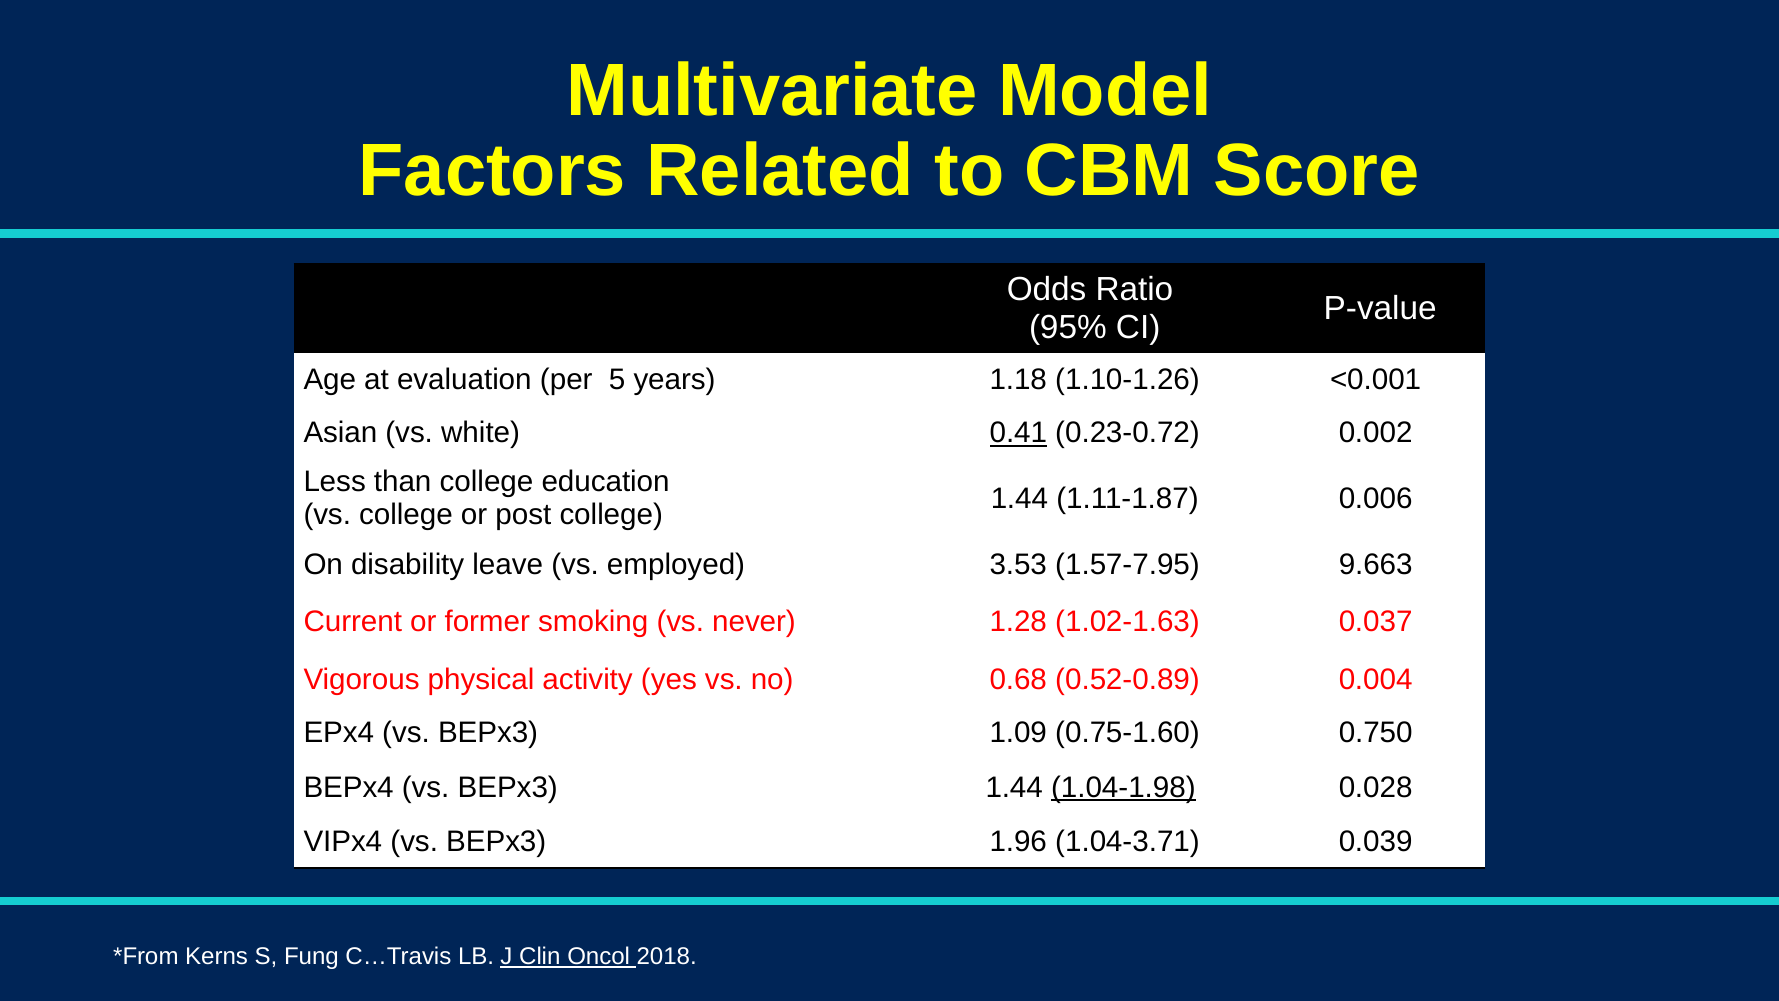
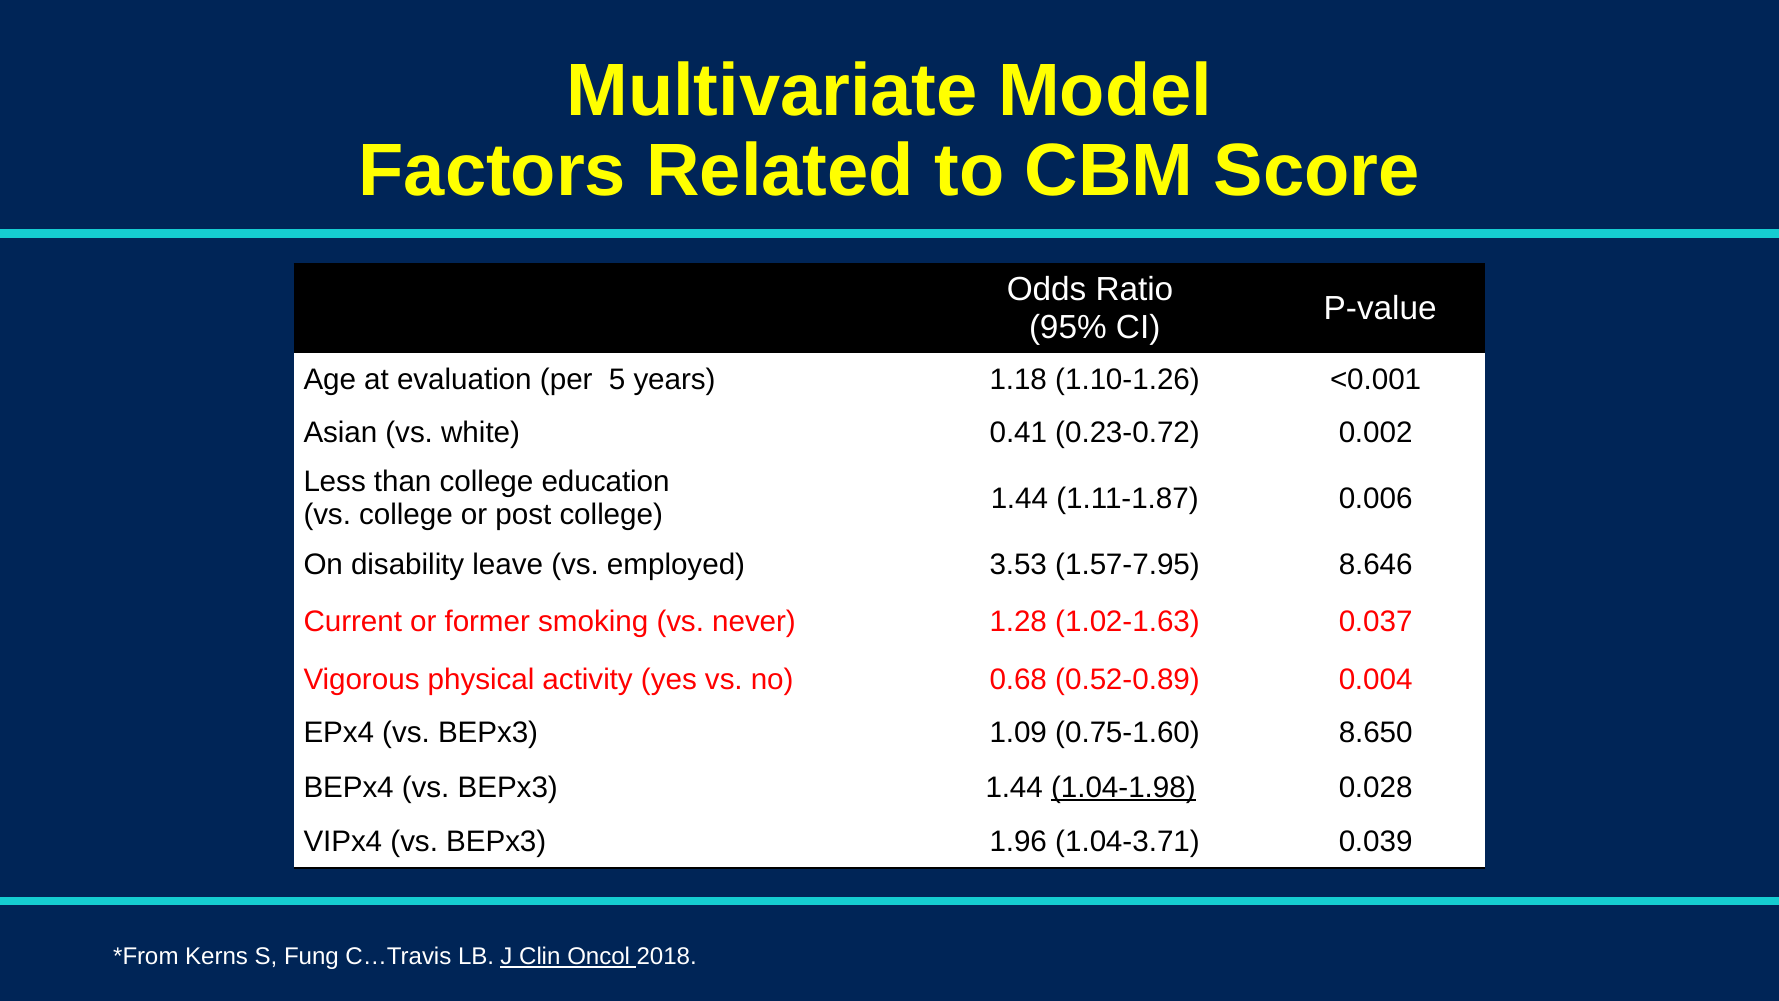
0.41 underline: present -> none (1018, 433)
9.663: 9.663 -> 8.646 (1376, 564)
0.750: 0.750 -> 8.650 (1376, 733)
